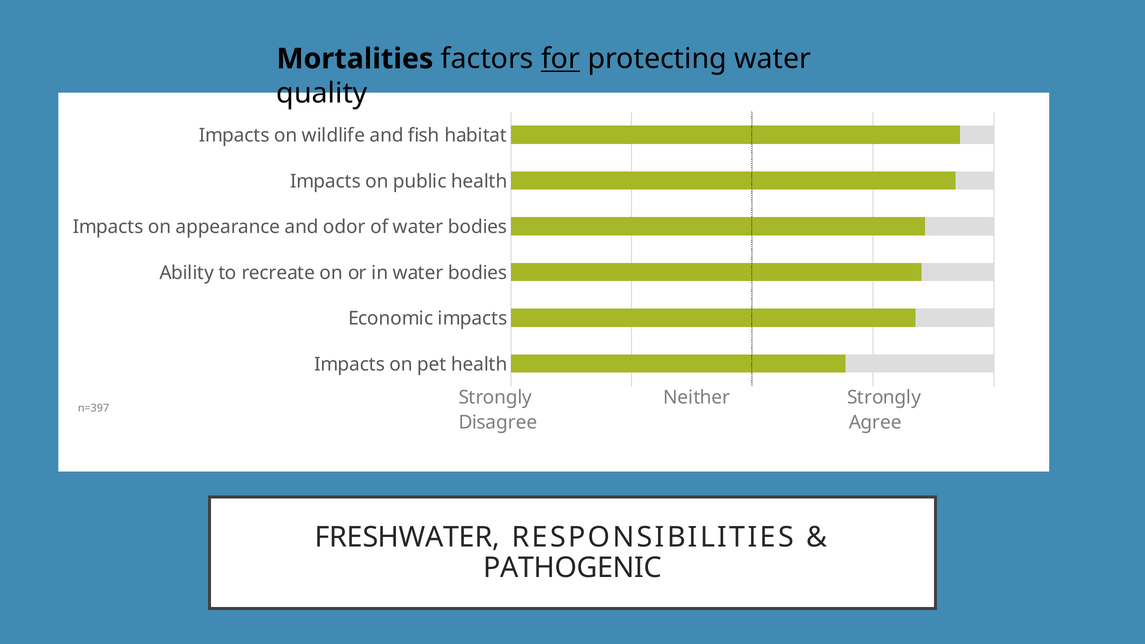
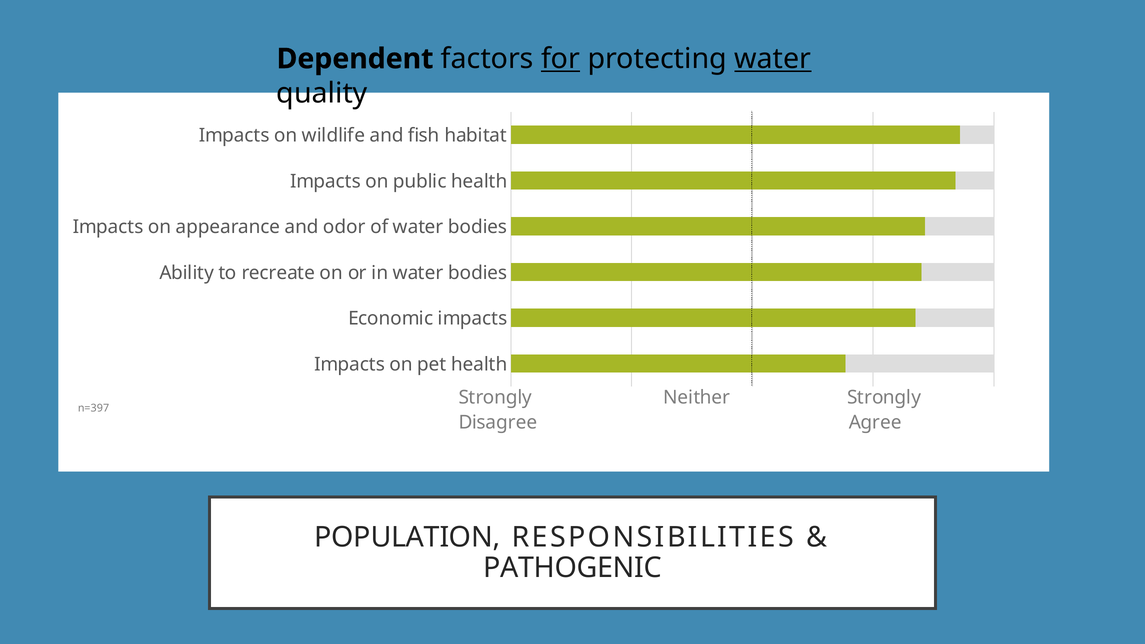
Mortalities: Mortalities -> Dependent (355, 59)
water underline: none -> present (773, 59)
FRESHWATER: FRESHWATER -> POPULATION (407, 537)
